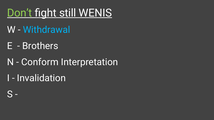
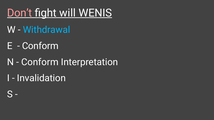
Don’t colour: light green -> pink (20, 13)
still: still -> will (68, 13)
Brothers: Brothers -> Conform (40, 46)
